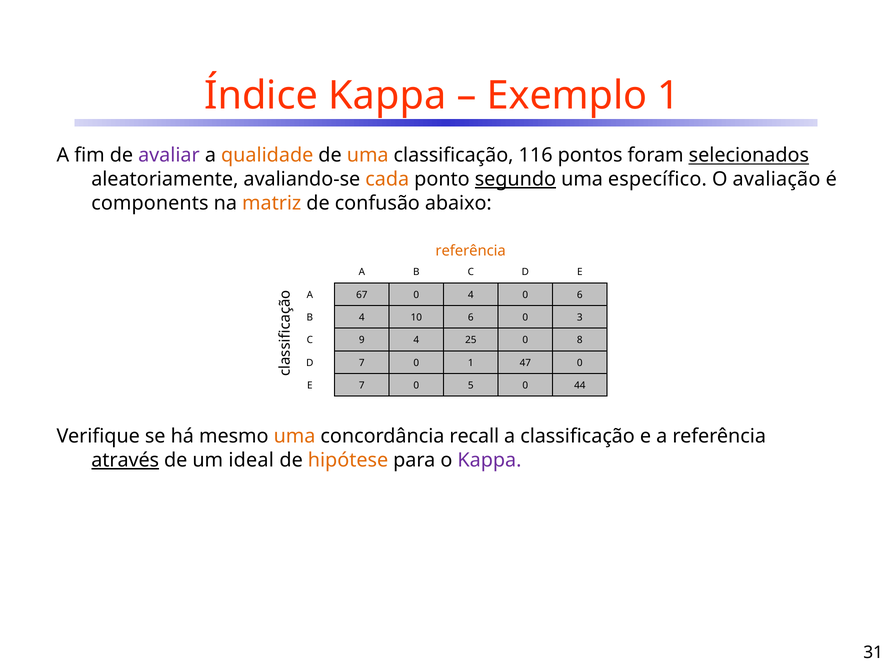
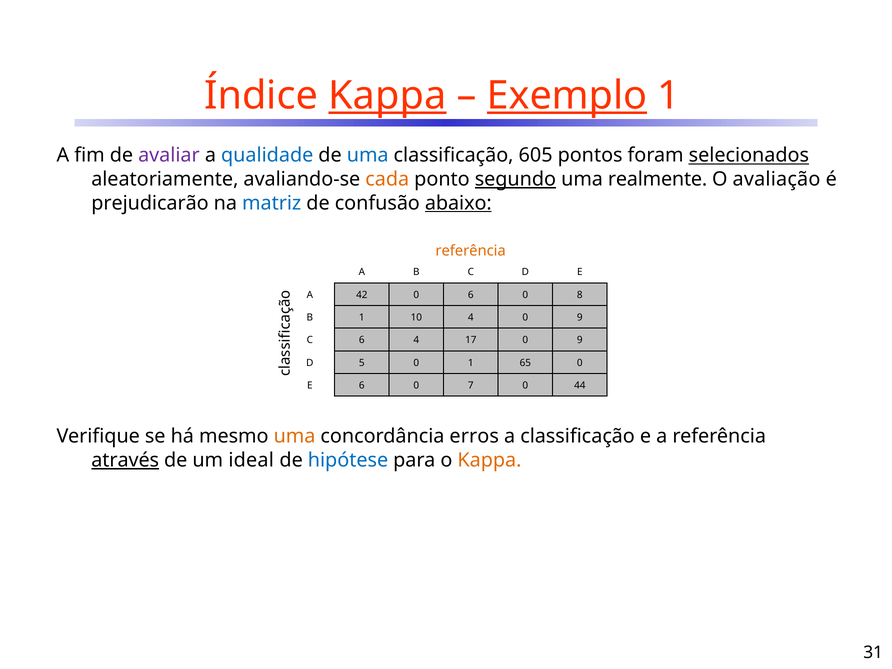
Kappa underline: none -> present (387, 96)
Exemplo underline: none -> present (567, 96)
qualidade colour: orange -> blue (267, 155)
uma colour: orange -> blue (368, 155)
116: 116 -> 605 (536, 155)
específico: específico -> realmente (658, 179)
components: components -> prejudicarão (150, 203)
matriz colour: orange -> blue (272, 203)
abaixo underline: none -> present (458, 203)
67: 67 -> 42 (362, 295)
0 4: 4 -> 6 (471, 295)
0 6: 6 -> 8 (580, 295)
B 4: 4 -> 1 (362, 318)
10 6: 6 -> 4 (471, 318)
3: 3 -> 9 (580, 318)
C 9: 9 -> 6 (362, 340)
25: 25 -> 17 (471, 340)
8: 8 -> 9 (580, 340)
D 7: 7 -> 5 (362, 363)
47: 47 -> 65 (525, 363)
E 7: 7 -> 6 (362, 385)
5: 5 -> 7 (471, 385)
recall: recall -> erros (474, 436)
hipótese colour: orange -> blue (348, 460)
Kappa colour: purple -> orange (489, 460)
